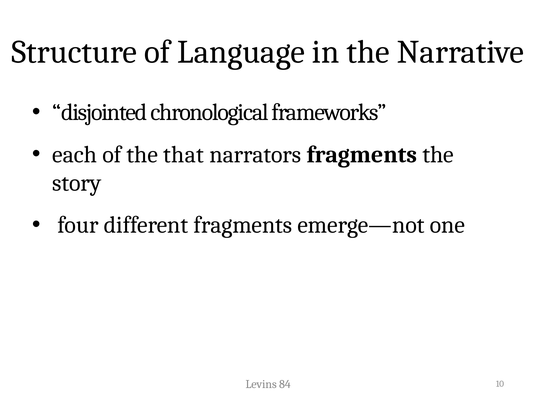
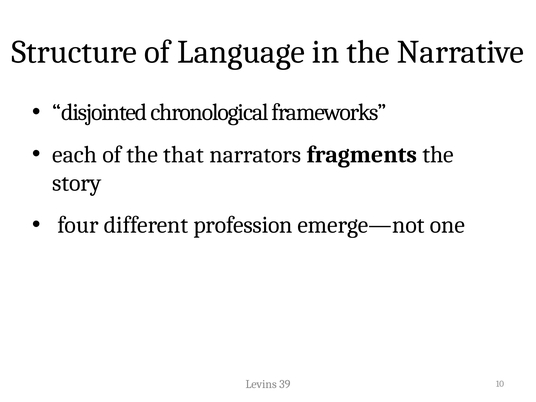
different fragments: fragments -> profession (243, 225)
84: 84 -> 39 (285, 384)
